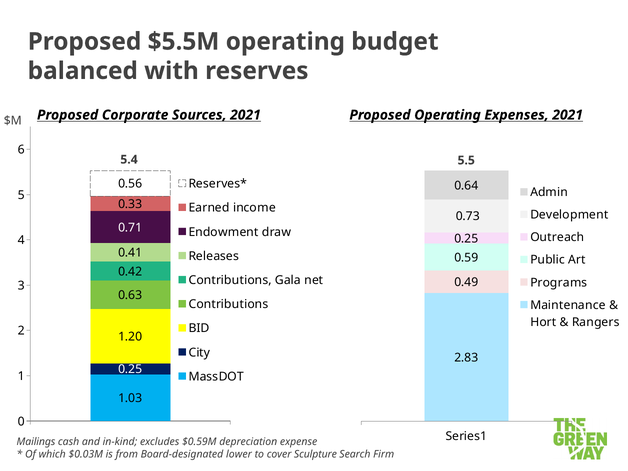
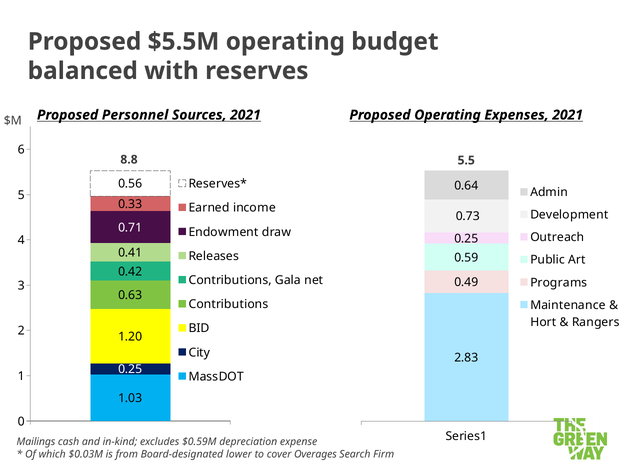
Corporate: Corporate -> Personnel (135, 115)
5.4: 5.4 -> 8.8 (129, 160)
Sculpture: Sculpture -> Overages (315, 454)
